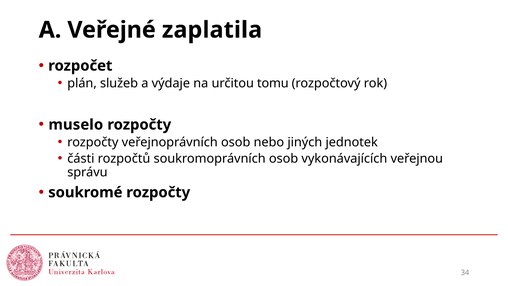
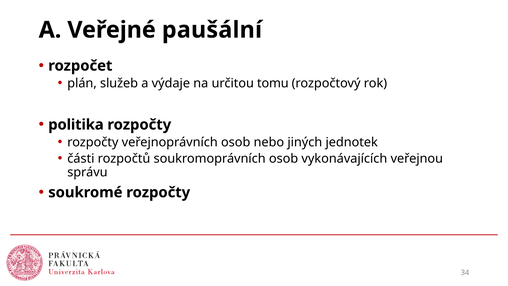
zaplatila: zaplatila -> paušální (212, 30)
muselo: muselo -> politika (76, 125)
